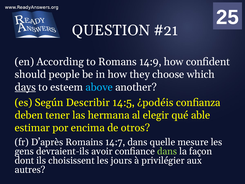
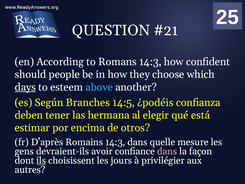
Romans 14:9: 14:9 -> 14:3 (150, 62)
Describir: Describir -> Branches (88, 102)
able: able -> está (200, 115)
Romains 14:7: 14:7 -> 14:3 (115, 142)
dans colour: light green -> pink (167, 151)
ils underline: none -> present (41, 160)
